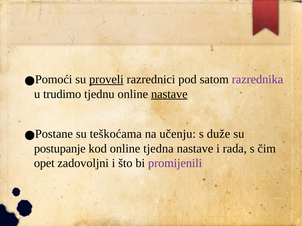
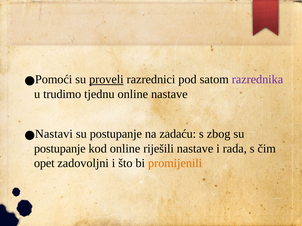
nastave underline: present -> none (169, 94)
Postane: Postane -> Nastavi (54, 134)
teškoćama: teškoćama -> postupanje (116, 134)
učenju: učenju -> zadaću (178, 134)
duže: duže -> zbog (219, 134)
tjedna: tjedna -> riješili (159, 149)
promijenili colour: purple -> orange (175, 163)
